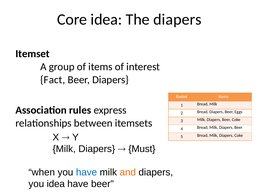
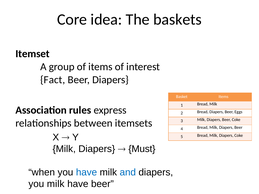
The diapers: diapers -> baskets (177, 19)
and colour: orange -> blue (128, 172)
you idea: idea -> milk (56, 184)
